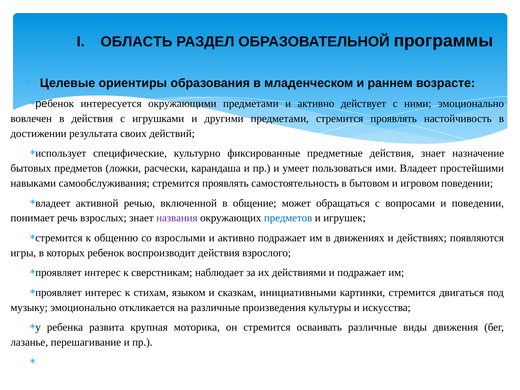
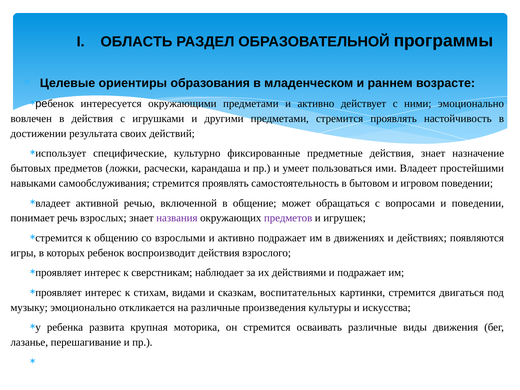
предметов colour: blue -> purple (288, 218)
языком: языком -> видами (189, 293)
инициативными: инициативными -> воспитательных (298, 293)
